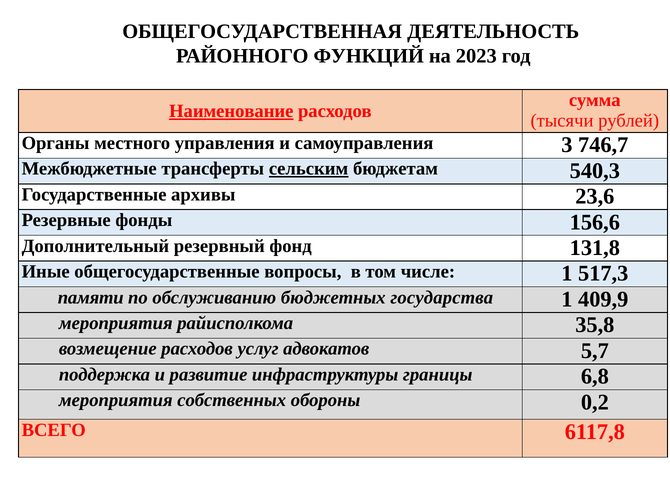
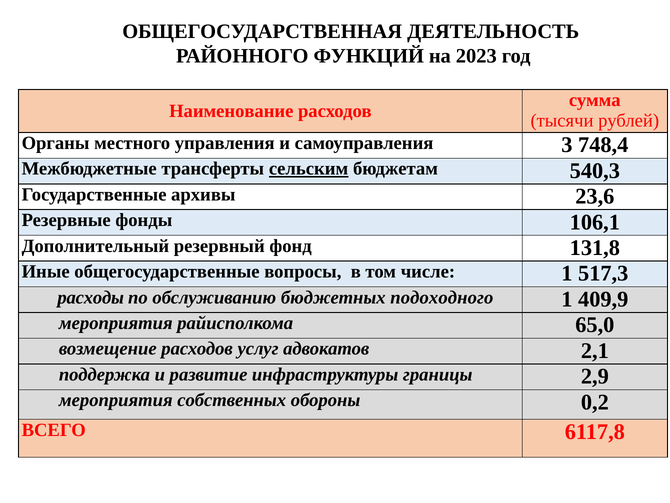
Наименование underline: present -> none (231, 111)
746,7: 746,7 -> 748,4 (603, 145)
156,6: 156,6 -> 106,1 (595, 222)
памяти: памяти -> расходы (91, 297)
государства: государства -> подоходного (442, 297)
35,8: 35,8 -> 65,0 (595, 325)
5,7: 5,7 -> 2,1 (595, 350)
6,8: 6,8 -> 2,9 (595, 376)
